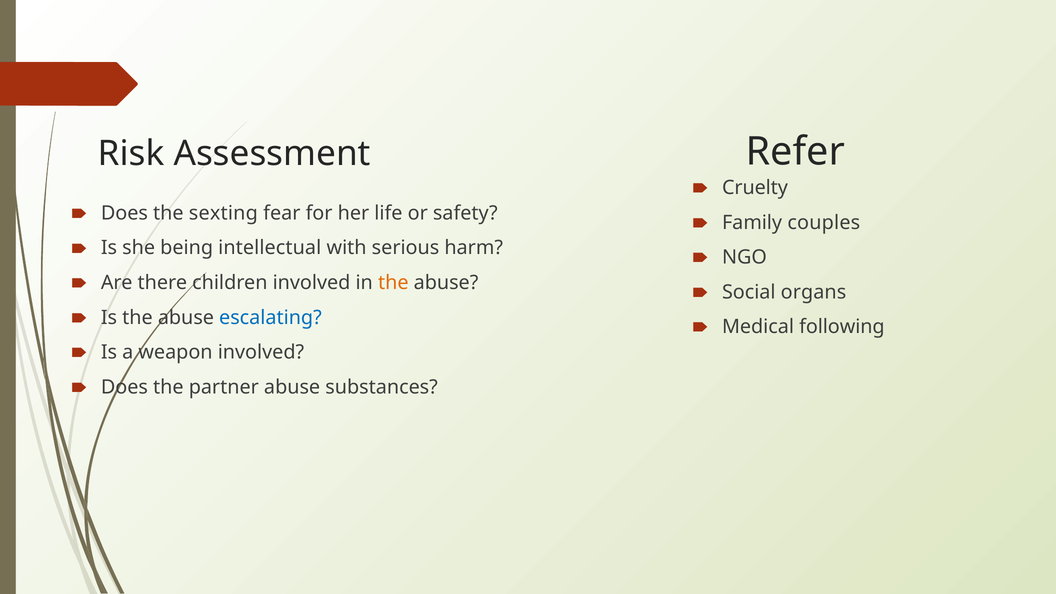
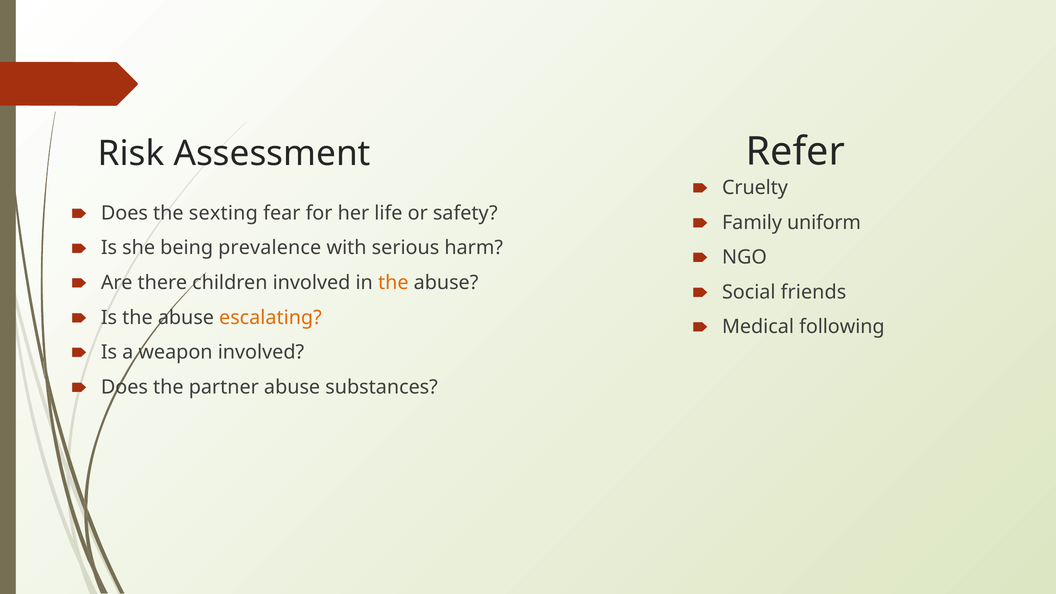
couples: couples -> uniform (824, 223)
intellectual: intellectual -> prevalence (270, 248)
organs: organs -> friends (813, 292)
escalating colour: blue -> orange (270, 317)
